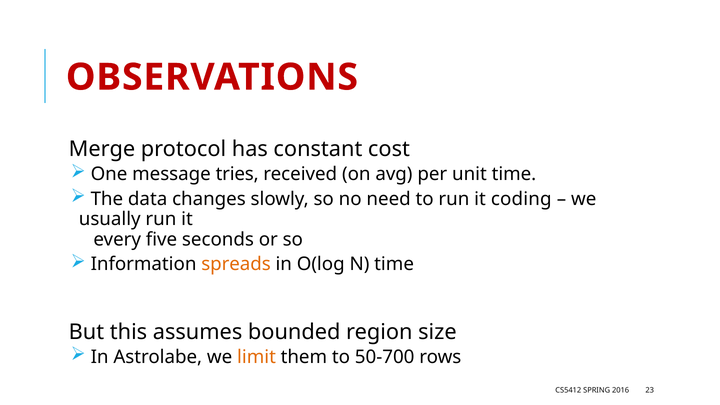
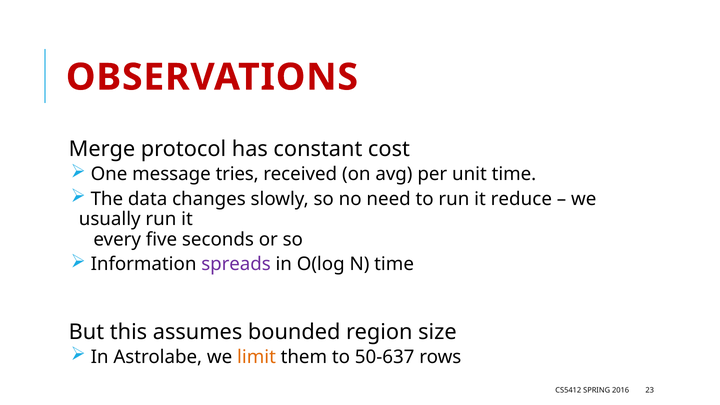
coding: coding -> reduce (521, 199)
spreads colour: orange -> purple (236, 264)
50-700: 50-700 -> 50-637 (385, 357)
